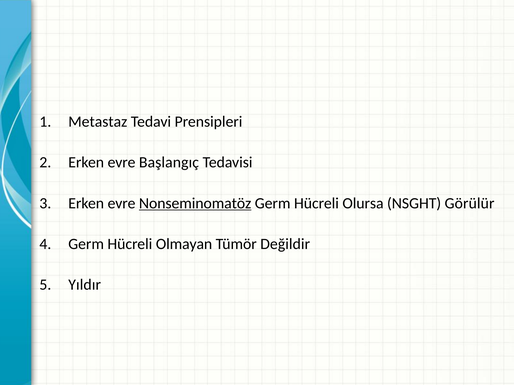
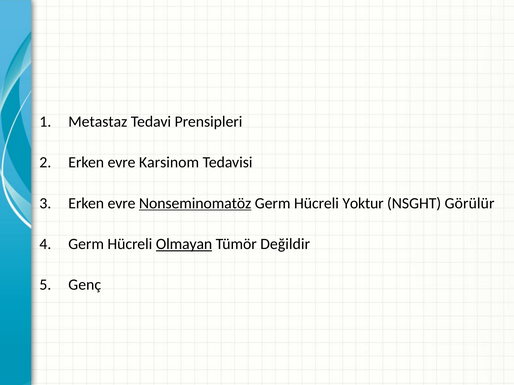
Başlangıç: Başlangıç -> Karsinom (169, 163)
Olursa: Olursa -> Yoktur (363, 204)
Olmayan underline: none -> present (184, 244)
Yıldır: Yıldır -> Genç (85, 285)
